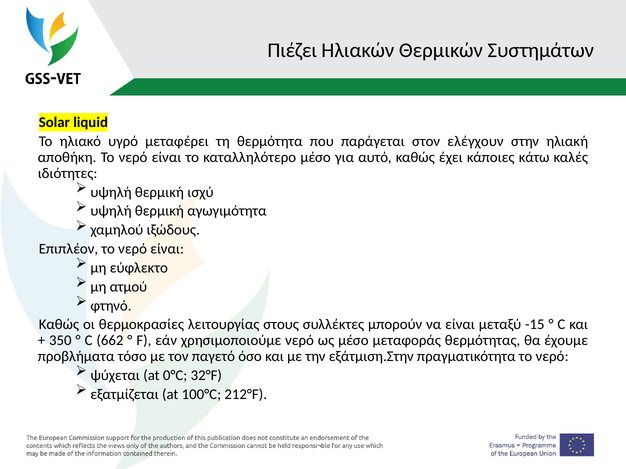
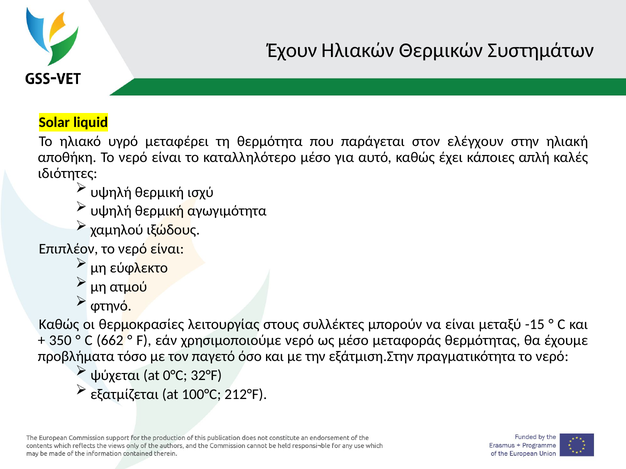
Πιέζει: Πιέζει -> Έχουν (292, 50)
κάτω: κάτω -> απλή (534, 157)
